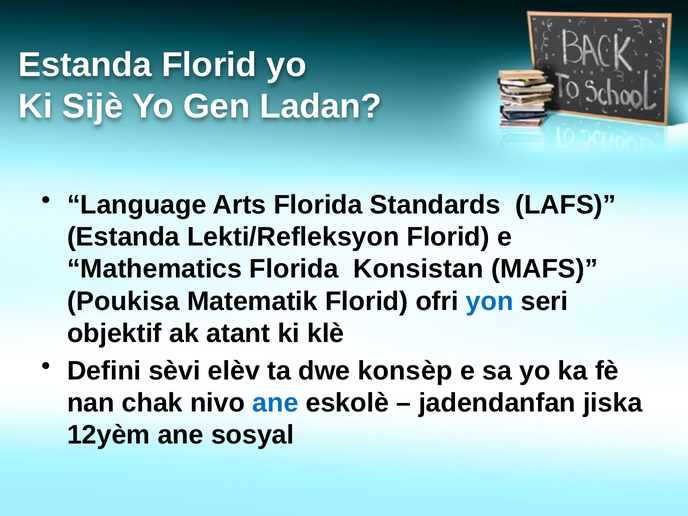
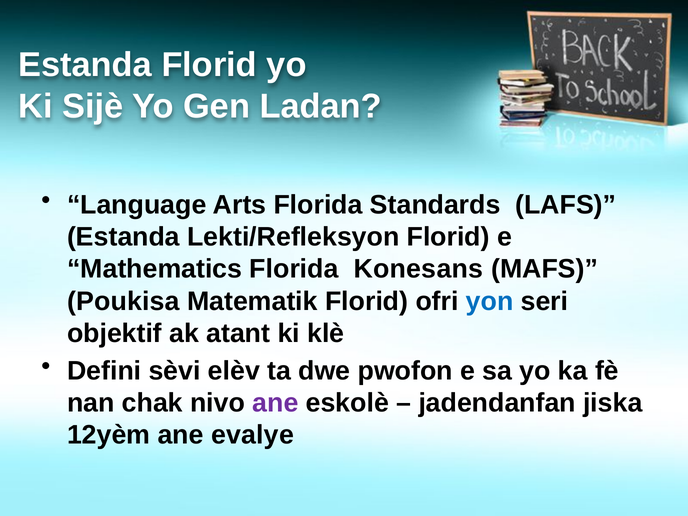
Konsistan: Konsistan -> Konesans (418, 269)
konsèp: konsèp -> pwofon (405, 371)
ane colour: blue -> purple (275, 403)
sosyal: sosyal -> evalye (252, 435)
